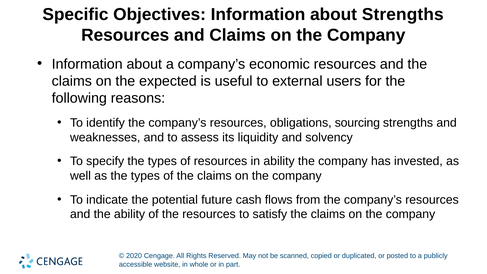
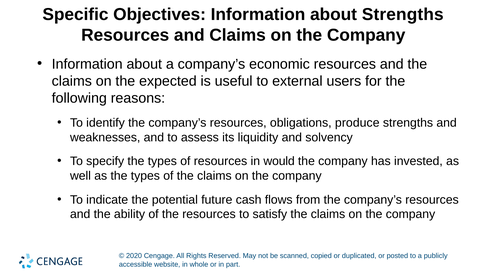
sourcing: sourcing -> produce (357, 123)
in ability: ability -> would (279, 161)
